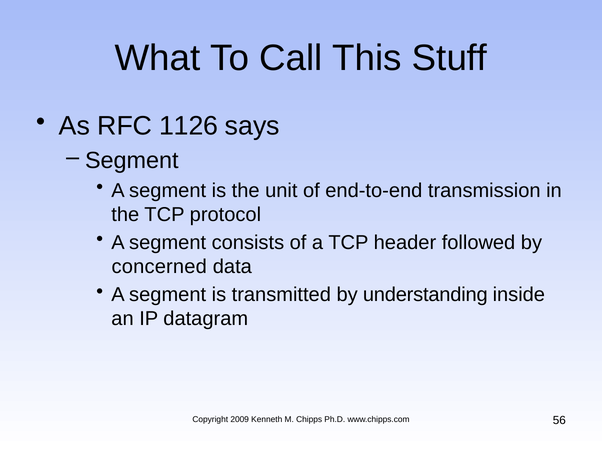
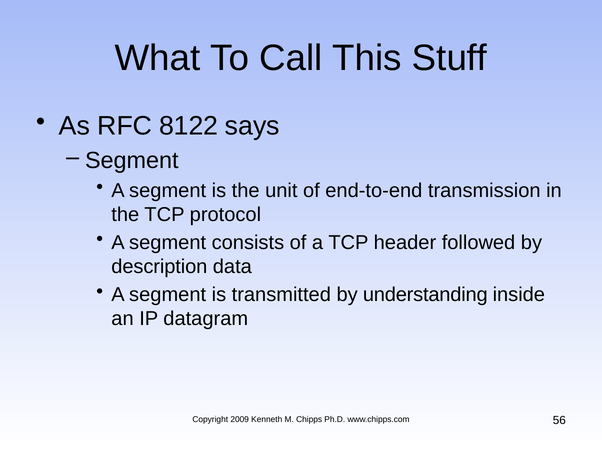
1126: 1126 -> 8122 (189, 126)
concerned: concerned -> description (159, 267)
